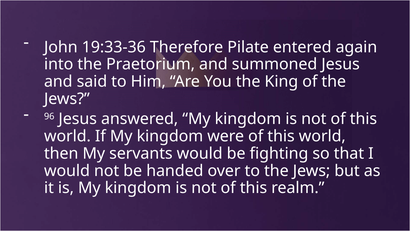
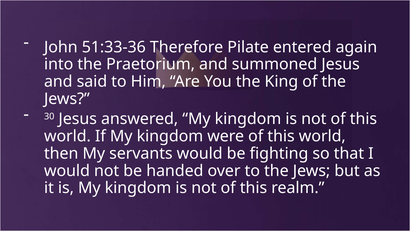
19:33-36: 19:33-36 -> 51:33-36 (114, 47)
96: 96 -> 30 (49, 116)
